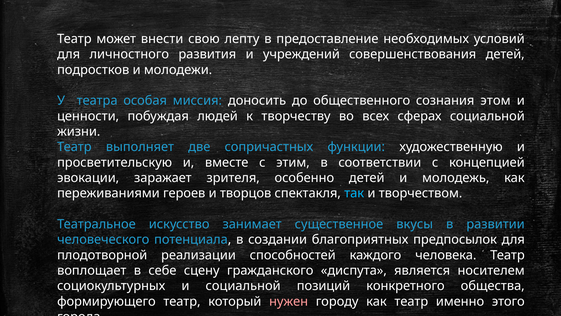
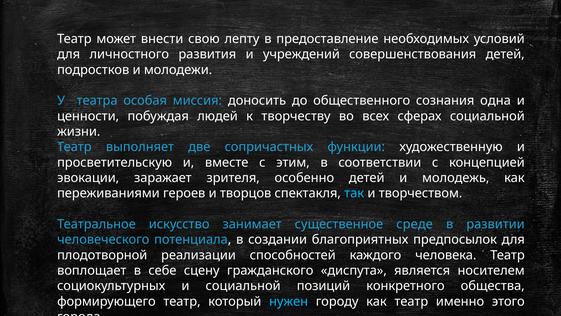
этом: этом -> одна (496, 101)
вкусы: вкусы -> среде (415, 224)
нужен colour: pink -> light blue (289, 301)
